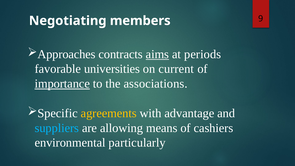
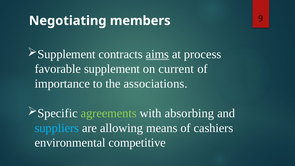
Approaches: Approaches -> Supplement (67, 54)
periods: periods -> process (203, 54)
favorable universities: universities -> supplement (112, 69)
importance underline: present -> none (62, 84)
agreements colour: yellow -> light green (109, 113)
advantage: advantage -> absorbing (189, 113)
particularly: particularly -> competitive (137, 143)
